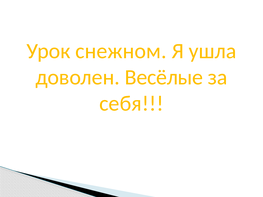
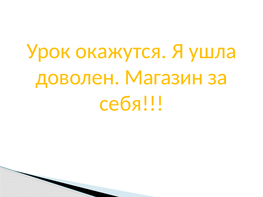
снежном: снежном -> окажутся (121, 51)
Весёлые: Весёлые -> Магазин (164, 77)
